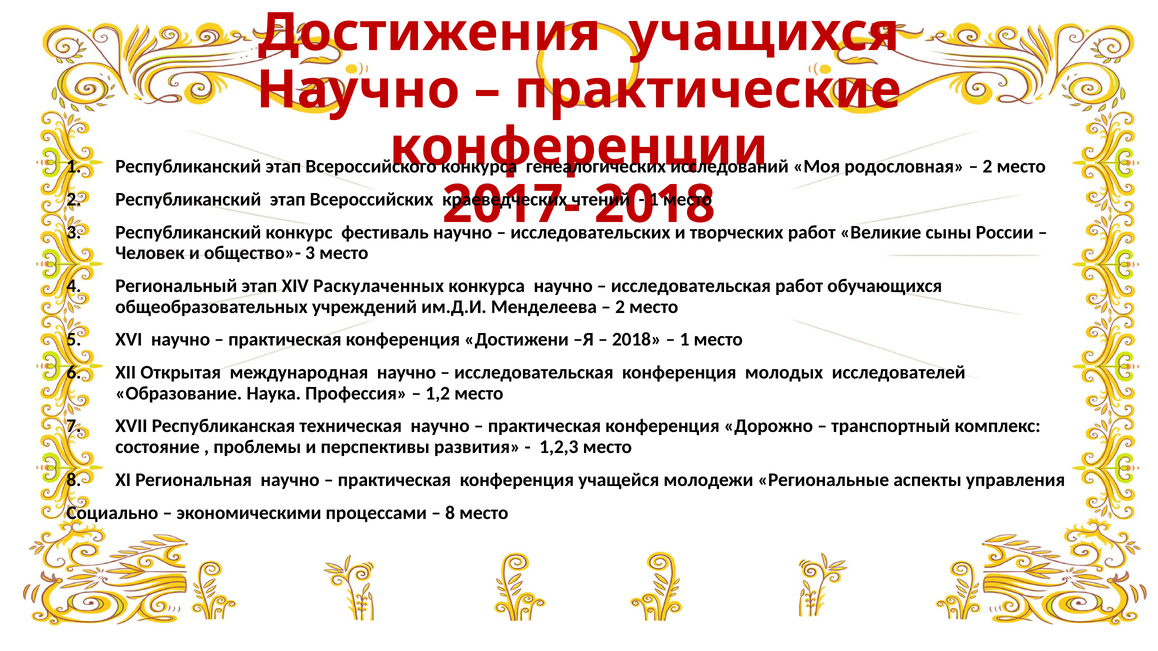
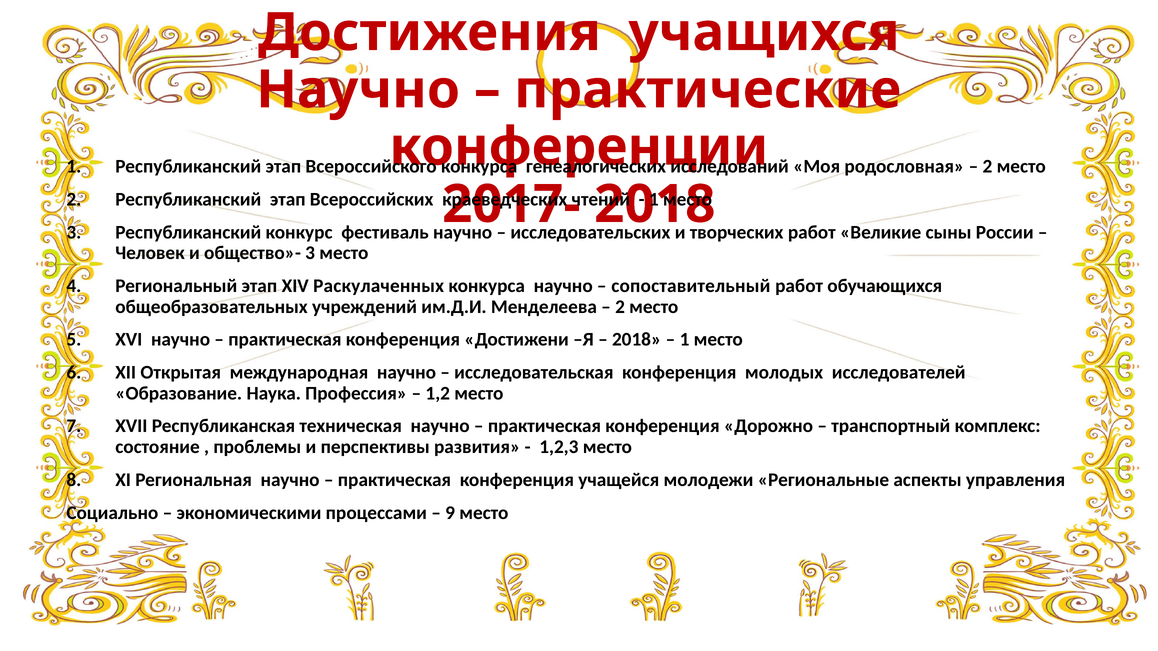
исследовательская: исследовательская -> сопоставительный (691, 286)
8: 8 -> 9 (450, 513)
